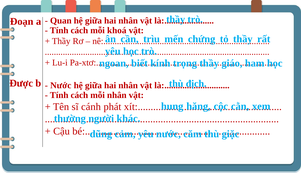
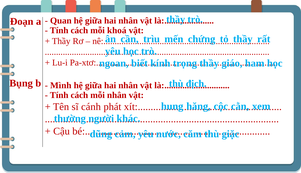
Được: Được -> Bụng (21, 84)
Nước: Nước -> Mình (61, 86)
